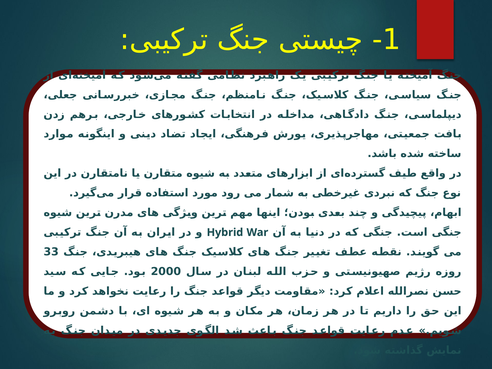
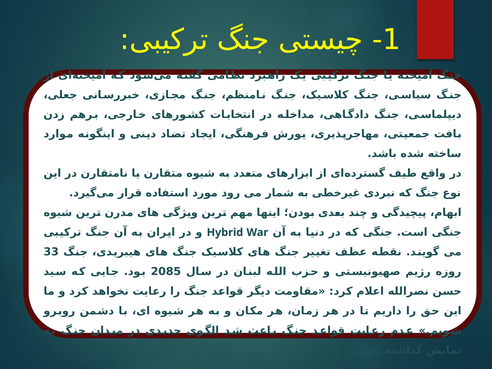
2000: 2000 -> 2085 (166, 272)
